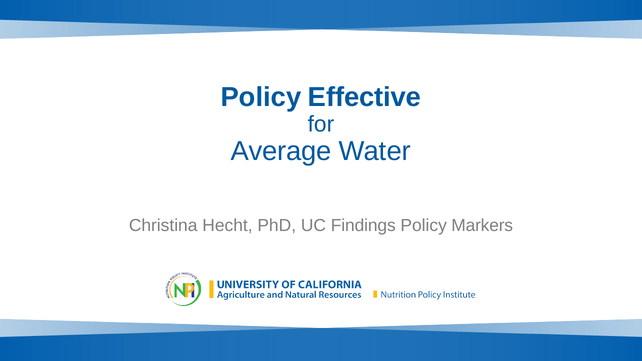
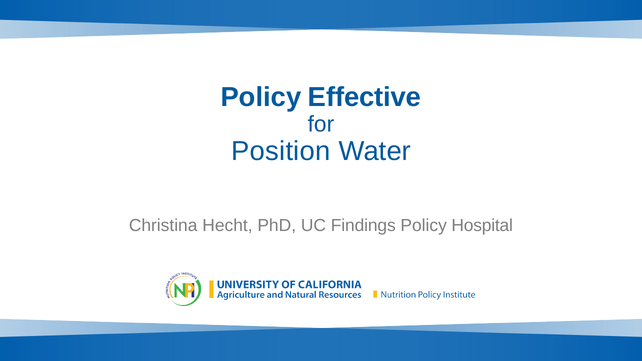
Average: Average -> Position (281, 151)
Markers: Markers -> Hospital (482, 225)
